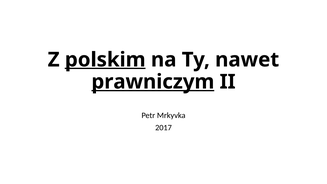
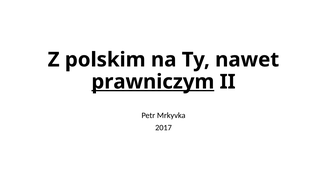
polskim underline: present -> none (105, 60)
